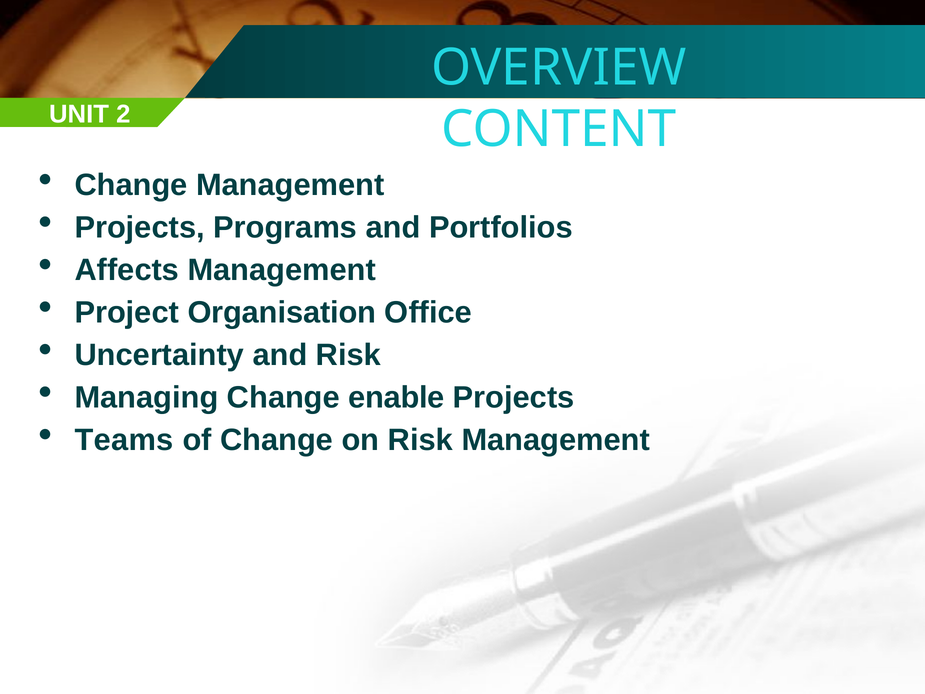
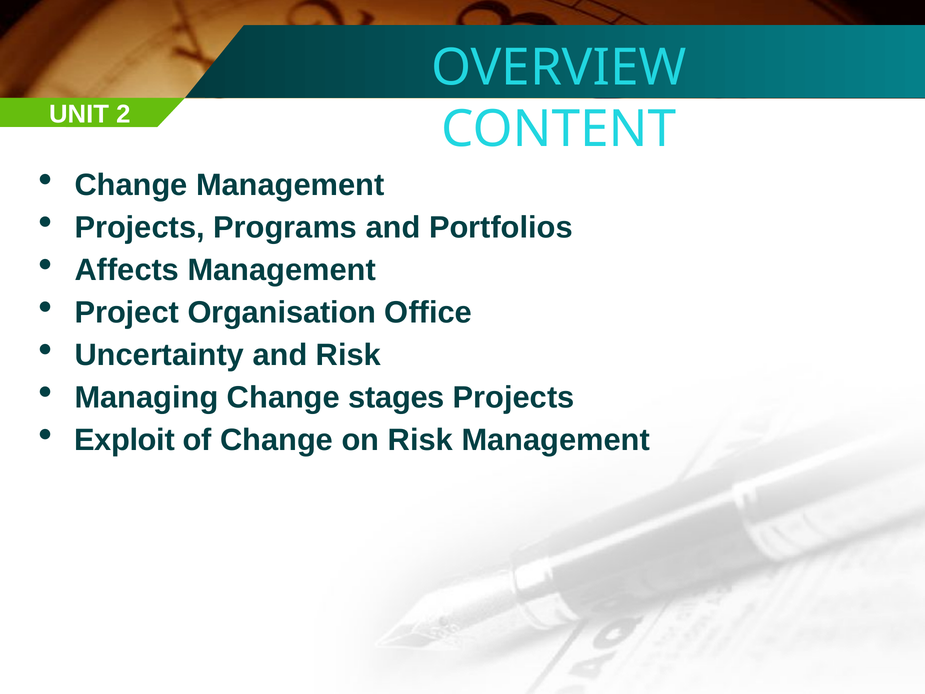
enable: enable -> stages (397, 398)
Teams: Teams -> Exploit (124, 440)
